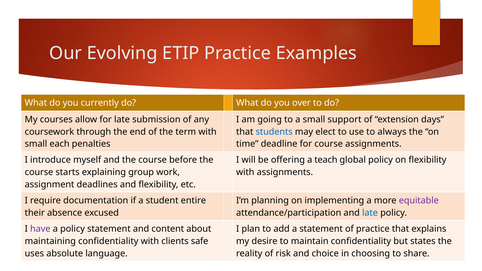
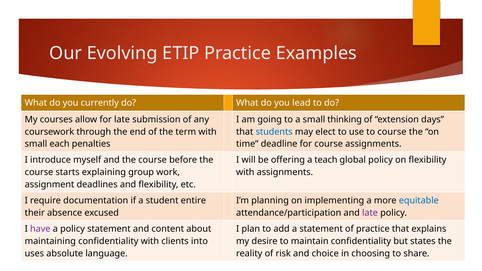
over: over -> lead (301, 103)
support: support -> thinking (345, 119)
to always: always -> course (392, 132)
equitable colour: purple -> blue (419, 201)
late colour: blue -> purple (370, 213)
safe: safe -> into (200, 241)
